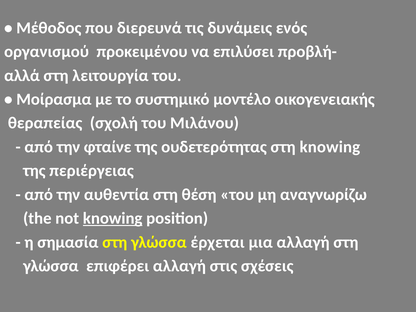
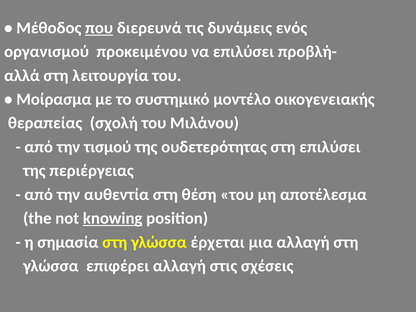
που underline: none -> present (99, 28)
φταίνε: φταίνε -> τισμού (108, 147)
στη knowing: knowing -> επιλύσει (330, 147)
αναγνωρίζω: αναγνωρίζω -> αποτέλεσμα (323, 195)
